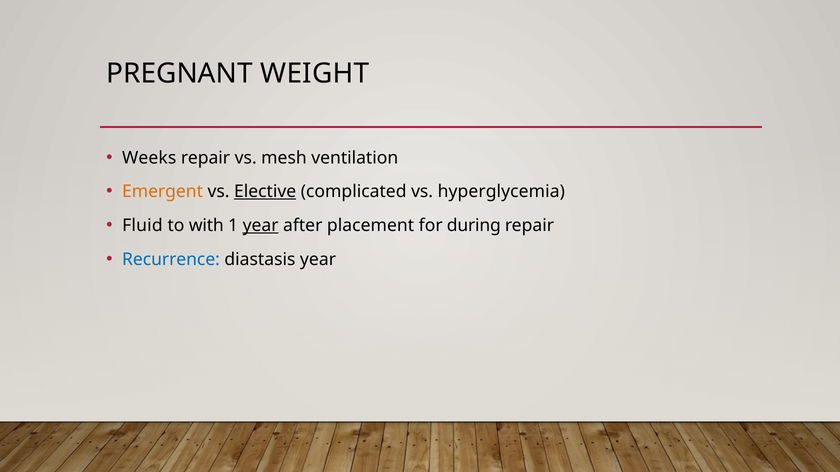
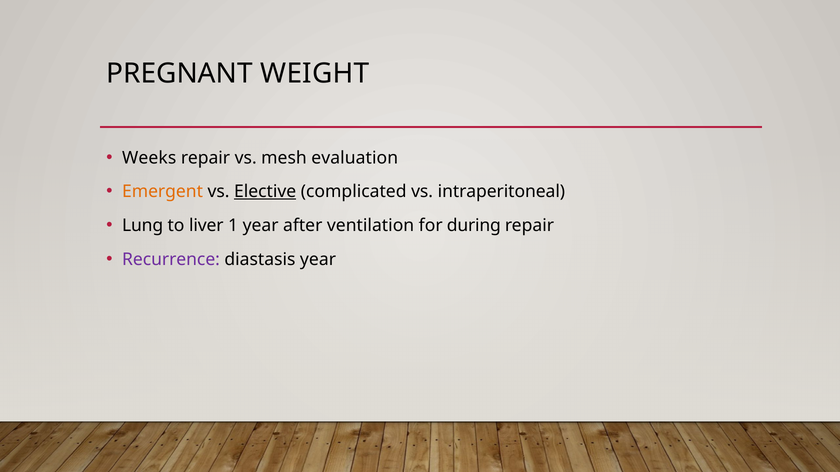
ventilation: ventilation -> evaluation (355, 158)
hyperglycemia: hyperglycemia -> intraperitoneal (501, 192)
Fluid: Fluid -> Lung (143, 226)
with: with -> liver (206, 226)
year underline: present -> none (261, 226)
placement: placement -> ventilation (371, 226)
Recurrence colour: blue -> purple (171, 260)
